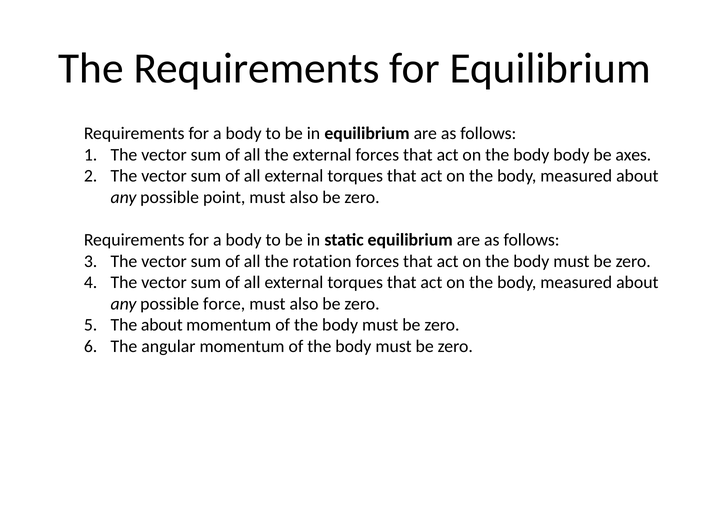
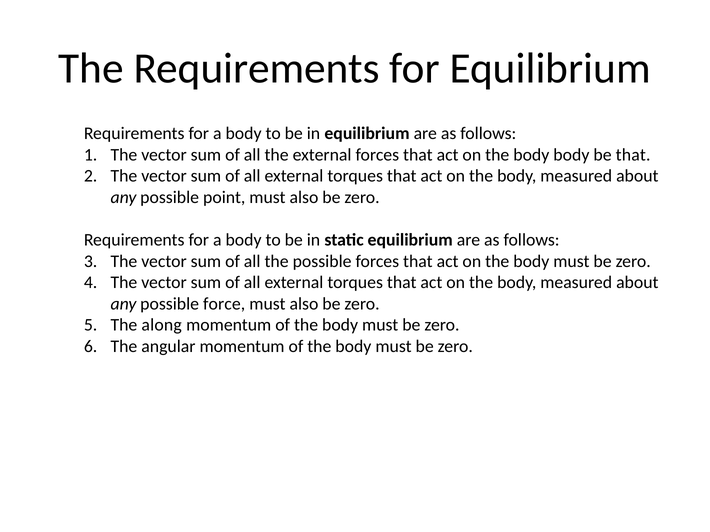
be axes: axes -> that (633, 155)
the rotation: rotation -> possible (322, 261)
The about: about -> along (162, 325)
